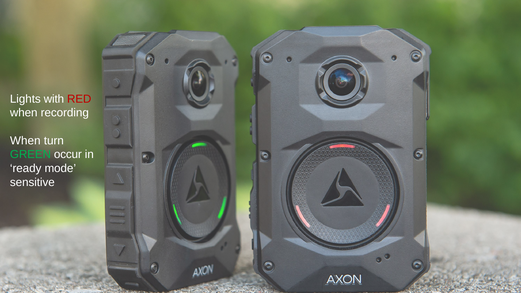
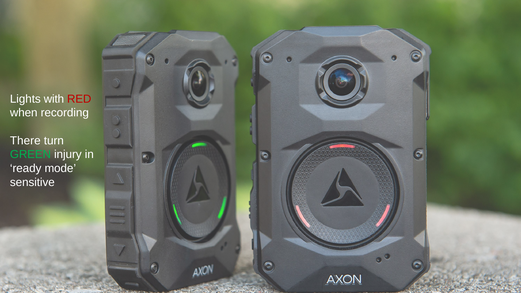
When: When -> There (25, 141)
occur: occur -> injury (68, 155)
